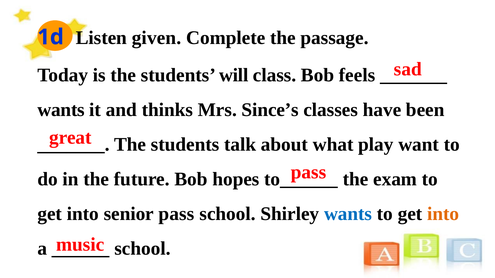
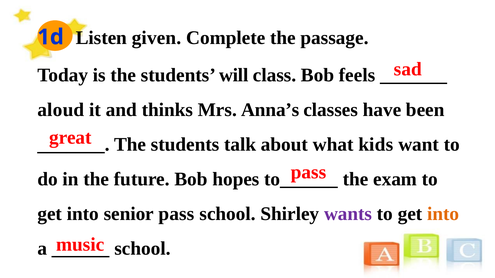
wants: wants -> aloud (61, 110)
Since’s: Since’s -> Anna’s (270, 110)
play: play -> kids (376, 145)
wants colour: blue -> purple (348, 214)
